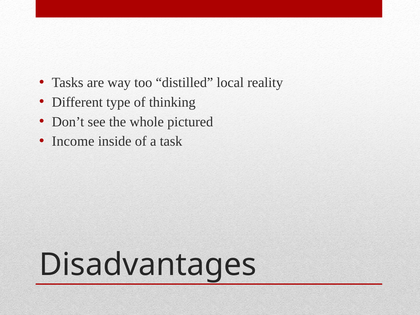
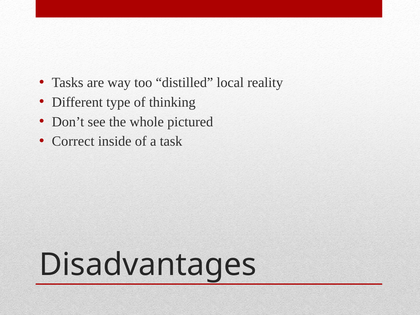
Income: Income -> Correct (73, 141)
